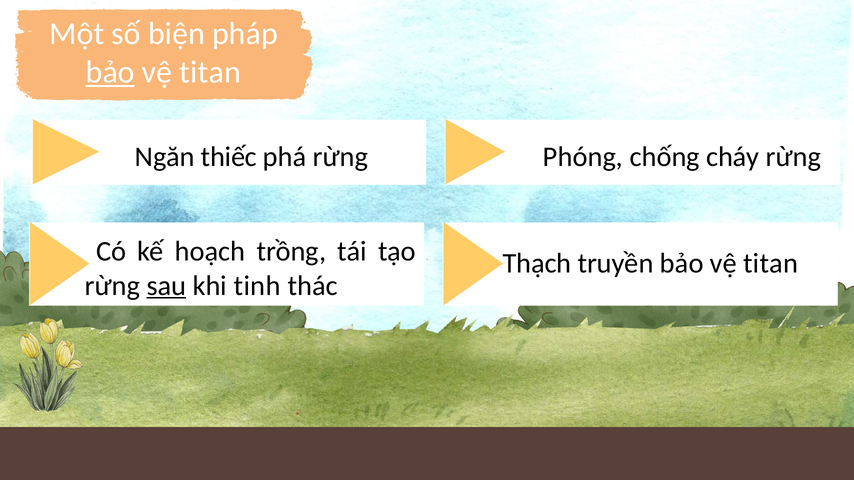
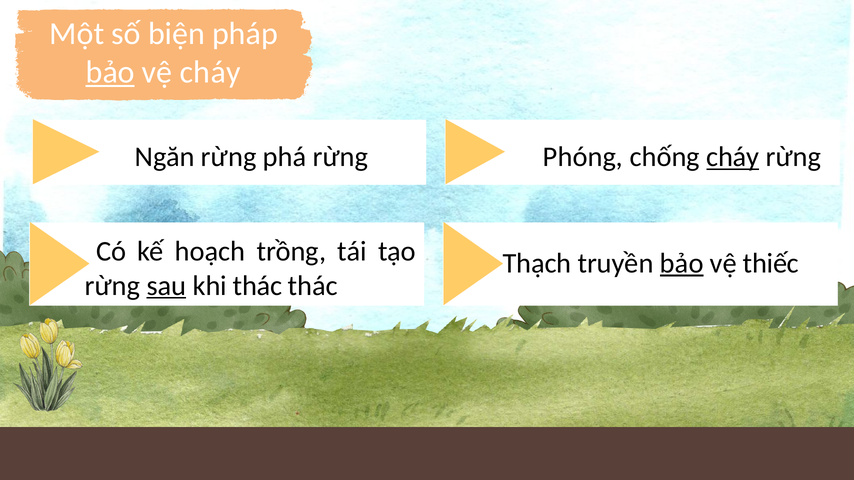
titan: titan -> cháy (210, 72)
Ngăn thiếc: thiếc -> rừng (229, 157)
cháy underline: none -> present (733, 157)
bảo underline: none -> present (682, 264)
titan: titan -> thiếc (771, 264)
khi tinh: tinh -> thác (258, 286)
